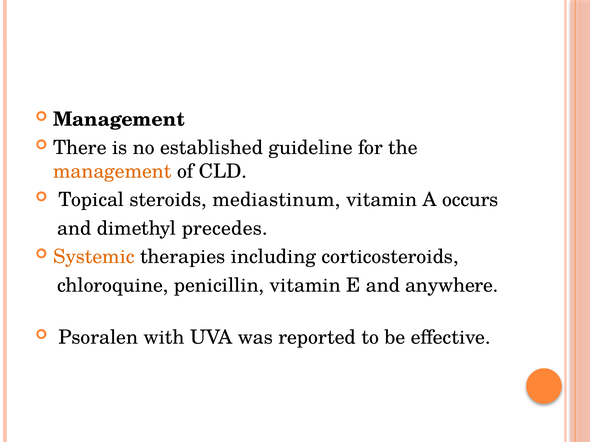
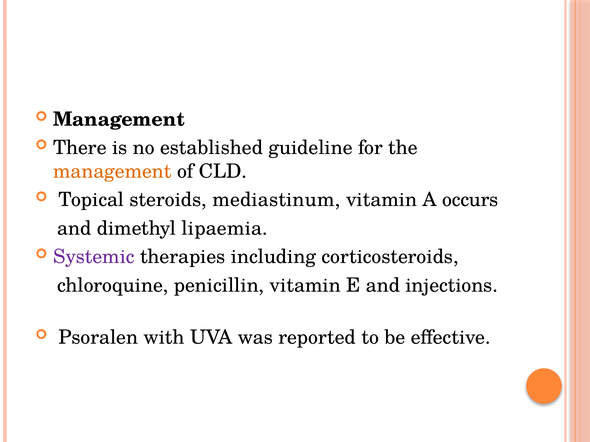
precedes: precedes -> lipaemia (225, 229)
Systemic colour: orange -> purple (94, 257)
anywhere: anywhere -> injections (452, 286)
